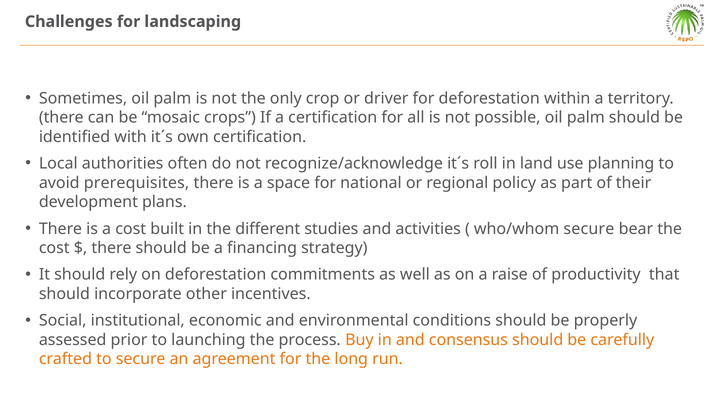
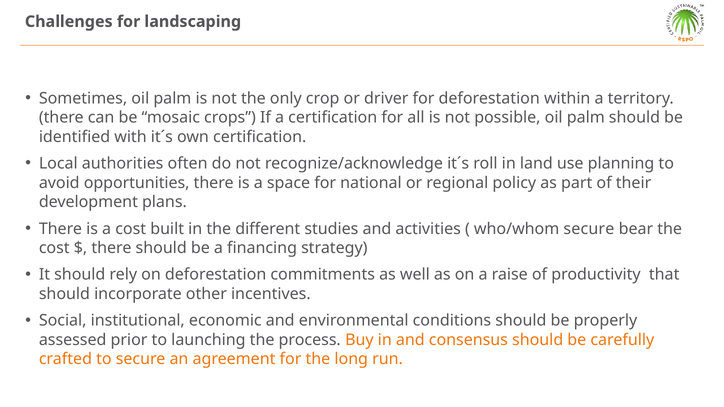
prerequisites: prerequisites -> opportunities (137, 183)
